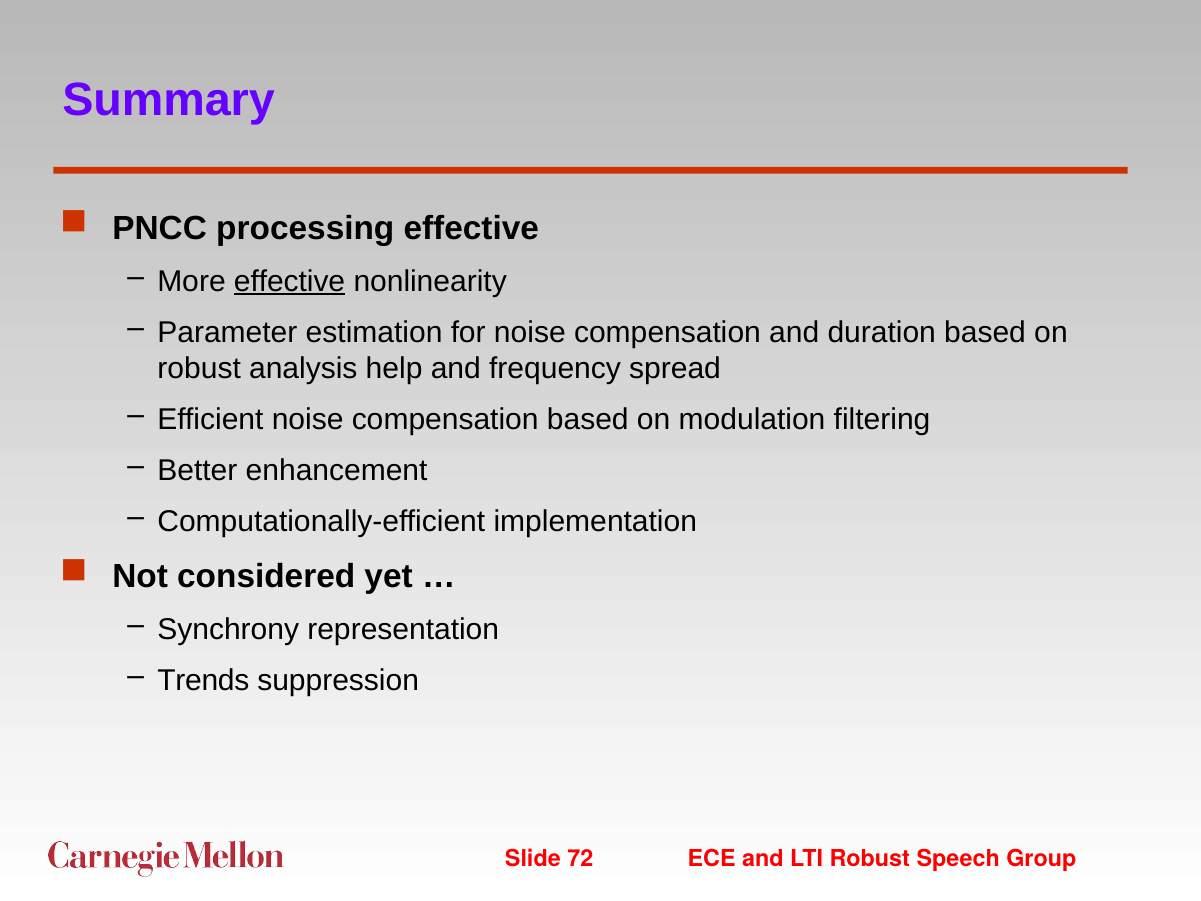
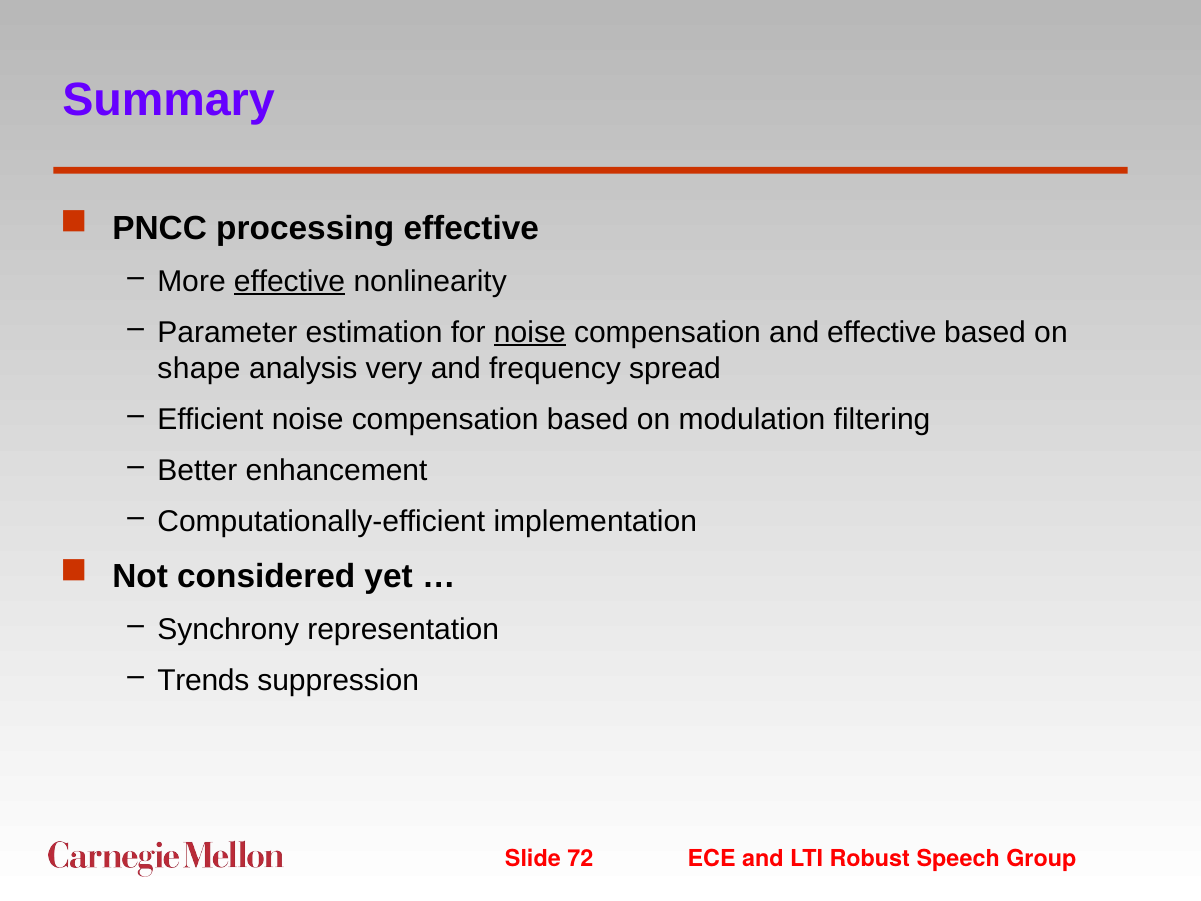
noise underline: none -> present (530, 332)
and duration: duration -> effective (882, 332)
robust: robust -> shape (199, 368)
help: help -> very (394, 368)
